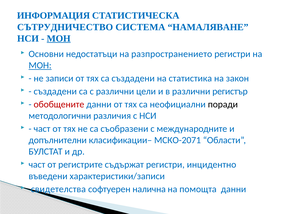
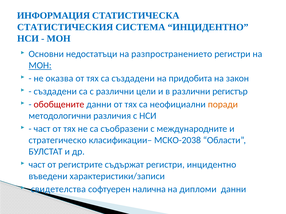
СЪТРУДНИЧЕСТВО: СЪТРУДНИЧЕСТВО -> СТАТИСТИЧЕСКИЯ (65, 27)
СИСТЕМА НАМАЛЯВАНЕ: НАМАЛЯВАНЕ -> ИНЦИДЕНТНО (208, 27)
МОН underline: present -> none (59, 39)
записи: записи -> оказва (59, 79)
статистика: статистика -> придобита (190, 79)
поради colour: black -> orange (223, 105)
допълнителни: допълнителни -> стратегическо (58, 141)
МСКО-2071: МСКО-2071 -> МСКО-2038 (178, 141)
помощта: помощта -> дипломи (198, 190)
